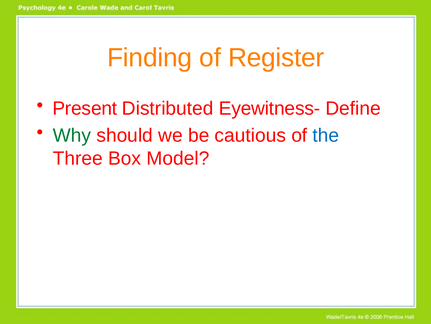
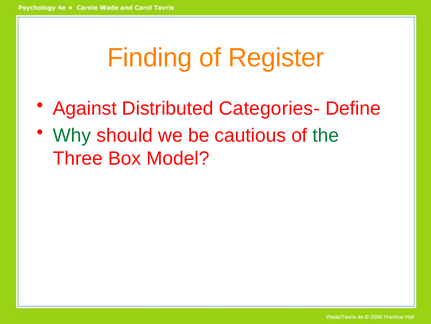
Present: Present -> Against (85, 108)
Eyewitness-: Eyewitness- -> Categories- (269, 108)
the colour: blue -> green (326, 135)
